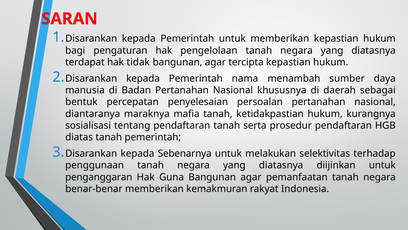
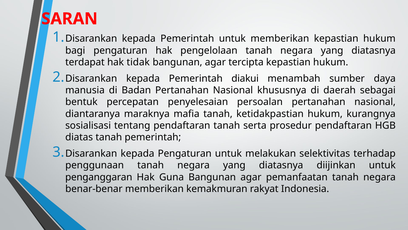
nama: nama -> diakui (245, 78)
kepada Sebenarnya: Sebenarnya -> Pengaturan (185, 153)
